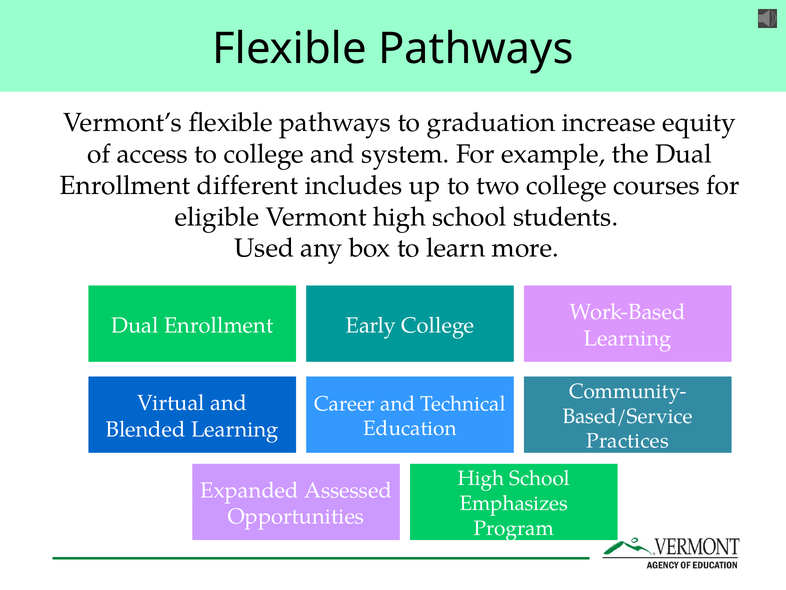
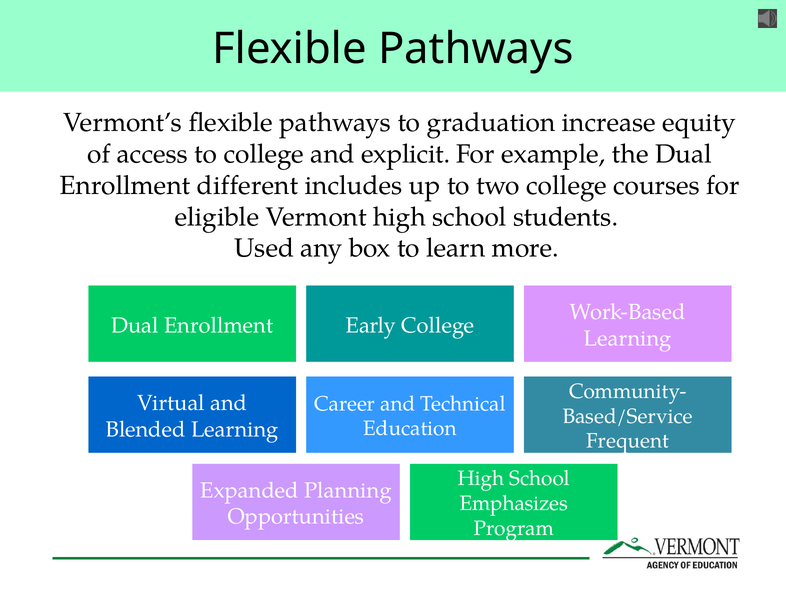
system: system -> explicit (406, 154)
Practices: Practices -> Frequent (628, 441)
Assessed: Assessed -> Planning (348, 490)
